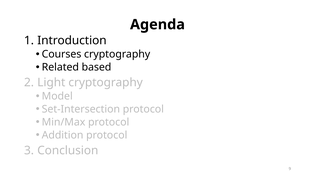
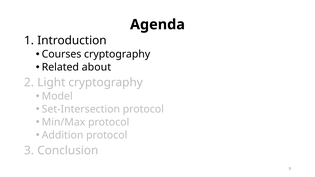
based: based -> about (96, 67)
